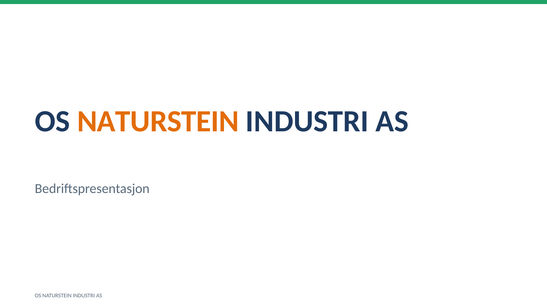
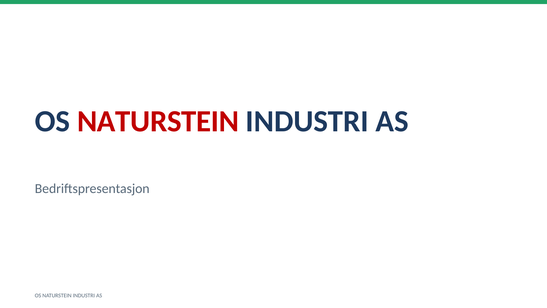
NATURSTEIN colour: orange -> red (158, 121)
